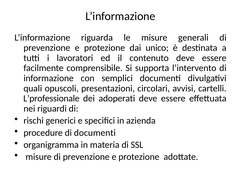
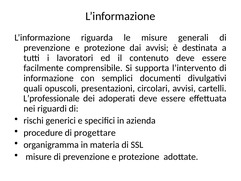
dai unico: unico -> avvisi (157, 48)
di documenti: documenti -> progettare (95, 133)
